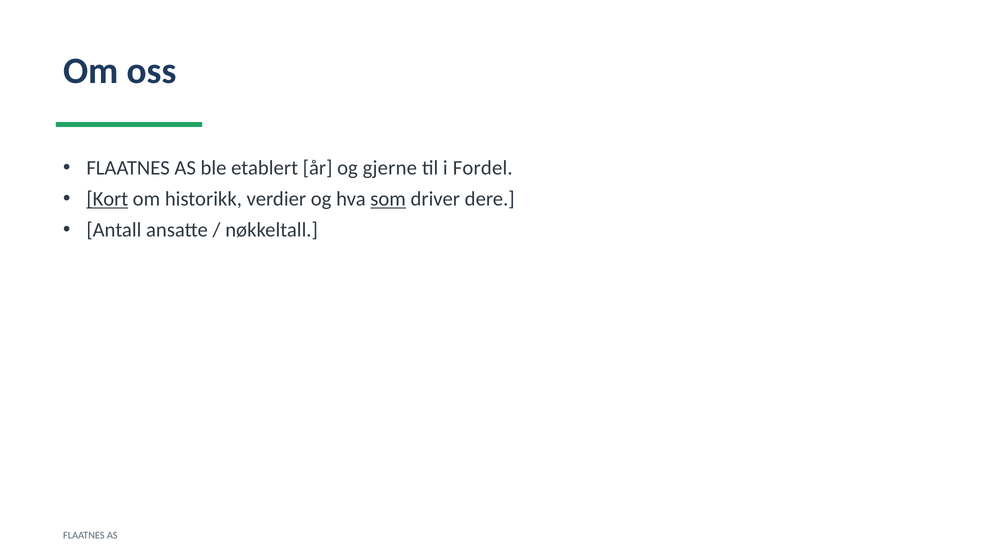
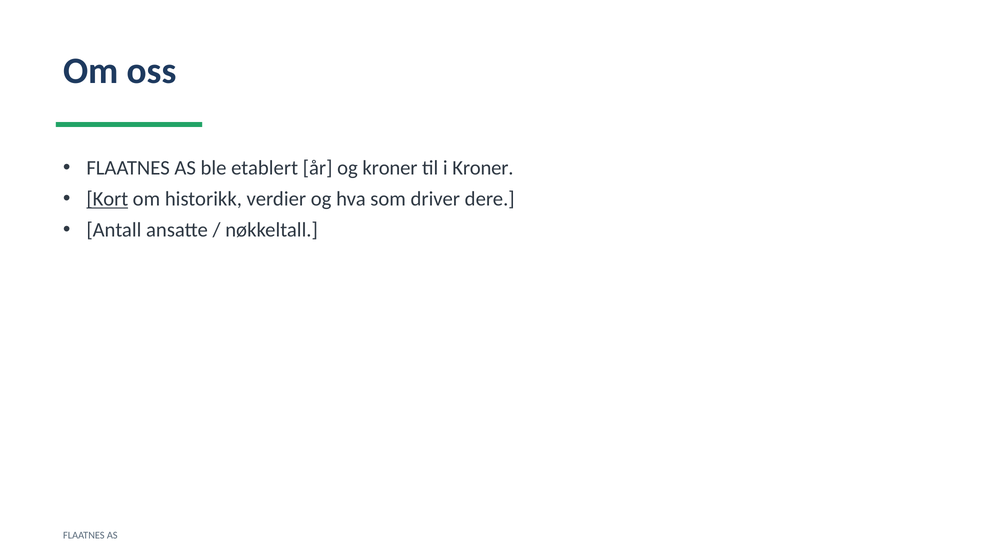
og gjerne: gjerne -> kroner (390, 168)
i Fordel: Fordel -> Kroner (483, 168)
som underline: present -> none (388, 199)
